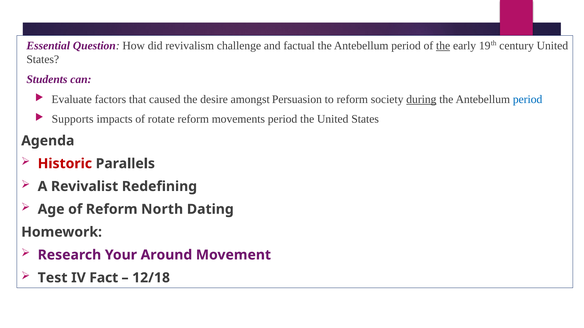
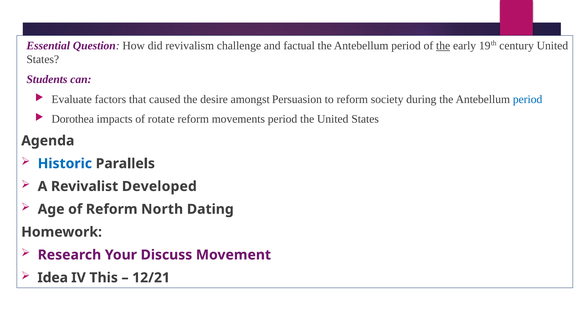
during underline: present -> none (421, 99)
Supports: Supports -> Dorothea (73, 119)
Historic colour: red -> blue (65, 164)
Redefining: Redefining -> Developed (159, 187)
Around: Around -> Discuss (166, 255)
Test: Test -> Idea (53, 278)
Fact: Fact -> This (104, 278)
12/18: 12/18 -> 12/21 (151, 278)
